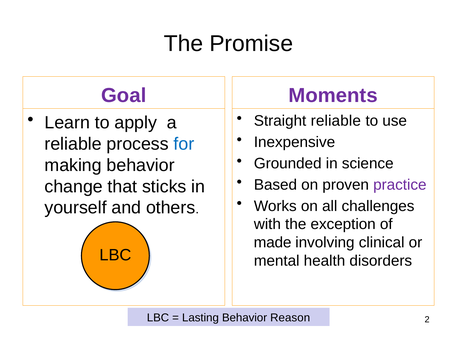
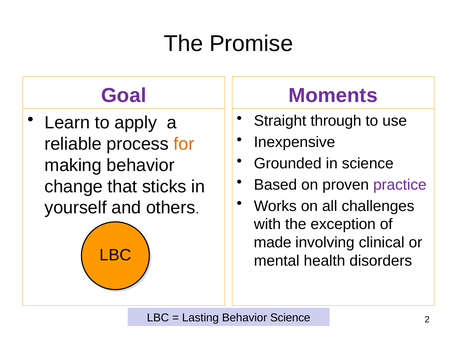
Straight reliable: reliable -> through (336, 121)
for colour: blue -> orange (184, 144)
Behavior Reason: Reason -> Science (290, 318)
